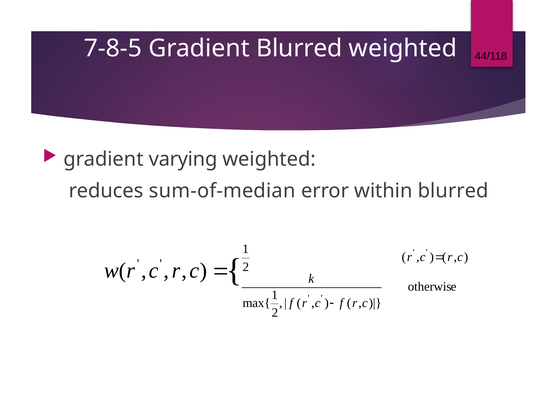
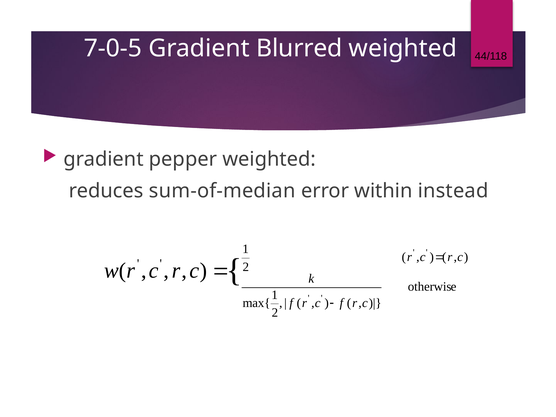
7-8-5: 7-8-5 -> 7-0-5 (113, 48)
varying: varying -> pepper (183, 159)
within blurred: blurred -> instead (453, 191)
